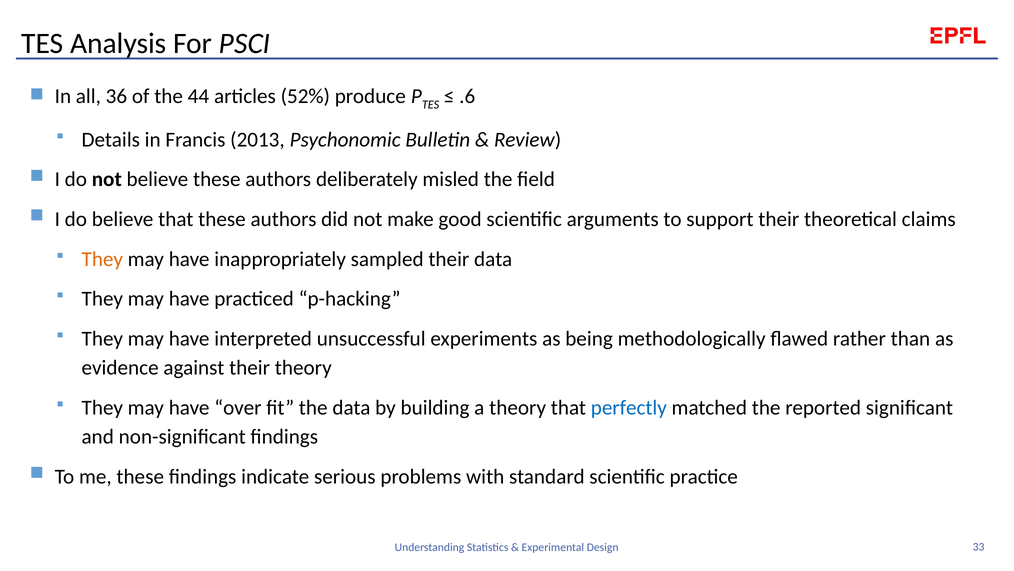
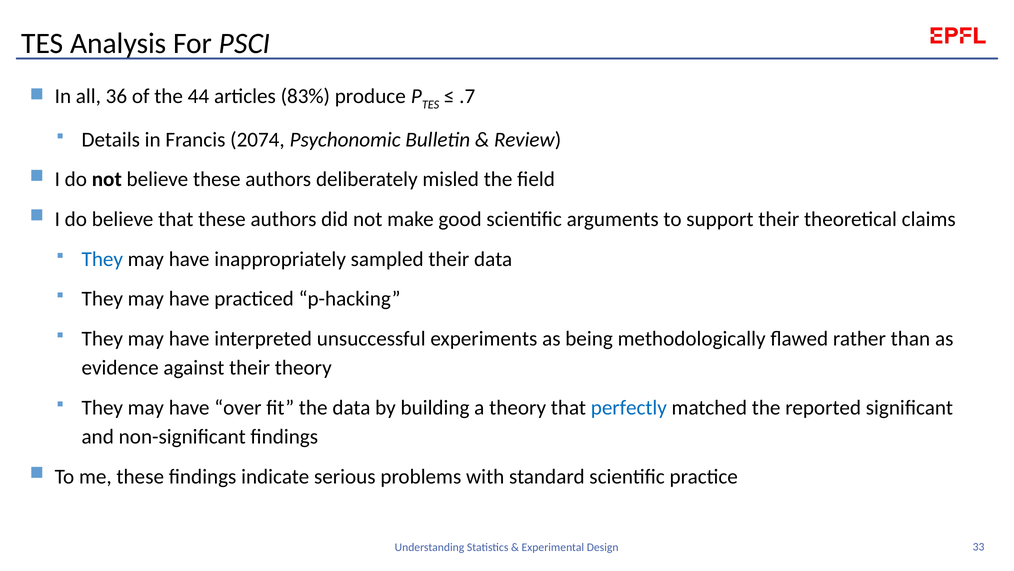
52%: 52% -> 83% (305, 96)
.6: .6 -> .7 (467, 96)
2013: 2013 -> 2074 (257, 140)
They colour: orange -> blue (102, 259)
